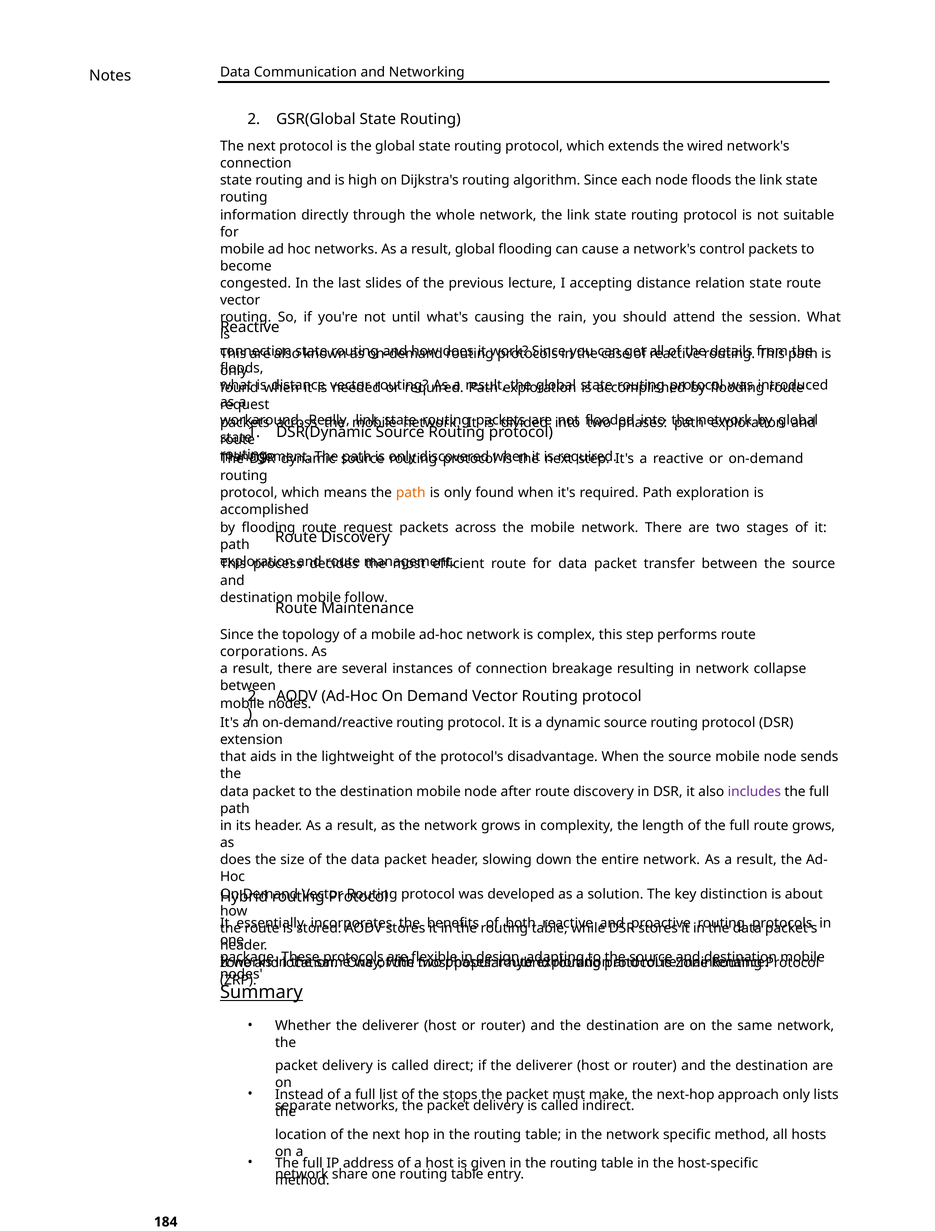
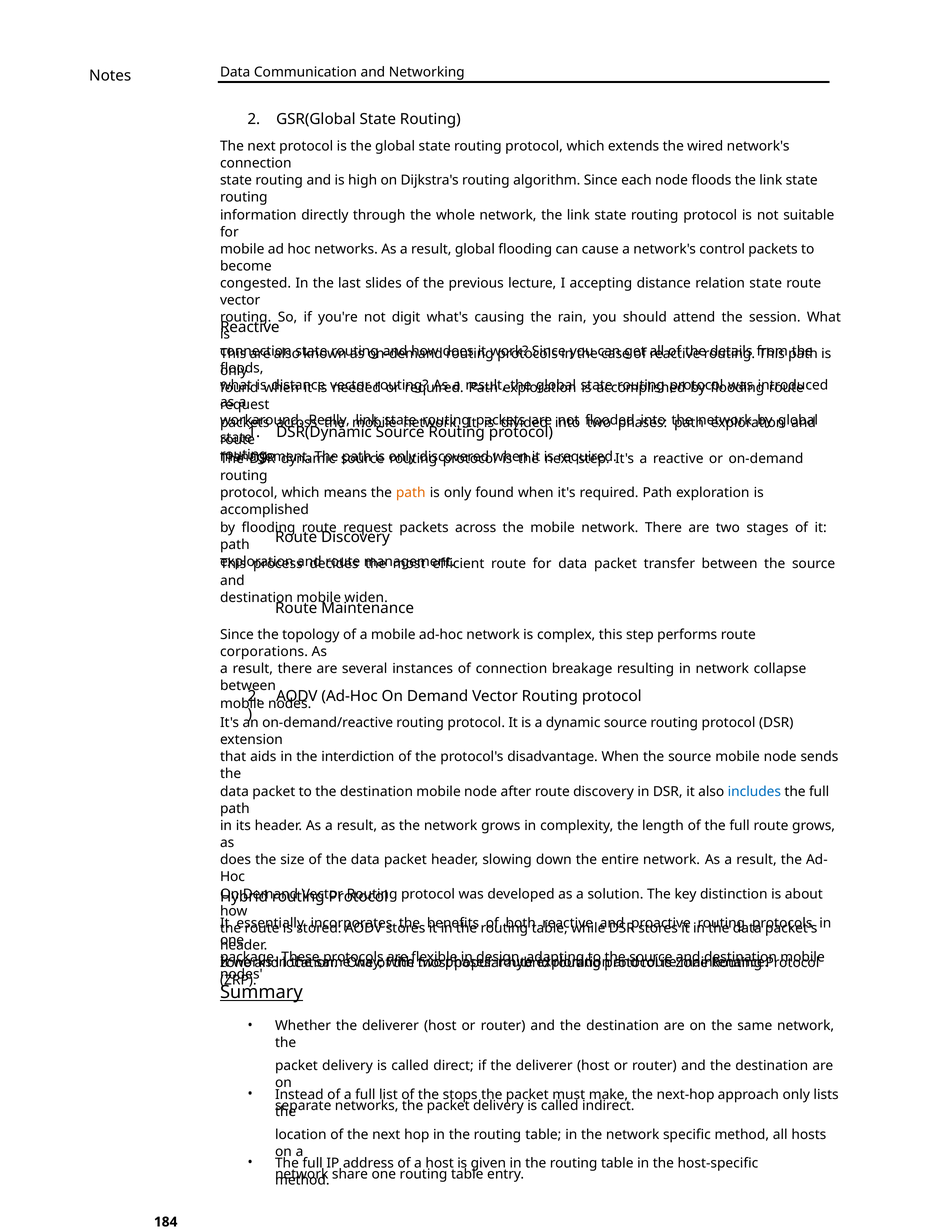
until: until -> digit (406, 317)
follow: follow -> widen (366, 598)
lightweight: lightweight -> interdiction (358, 757)
includes colour: purple -> blue (754, 792)
